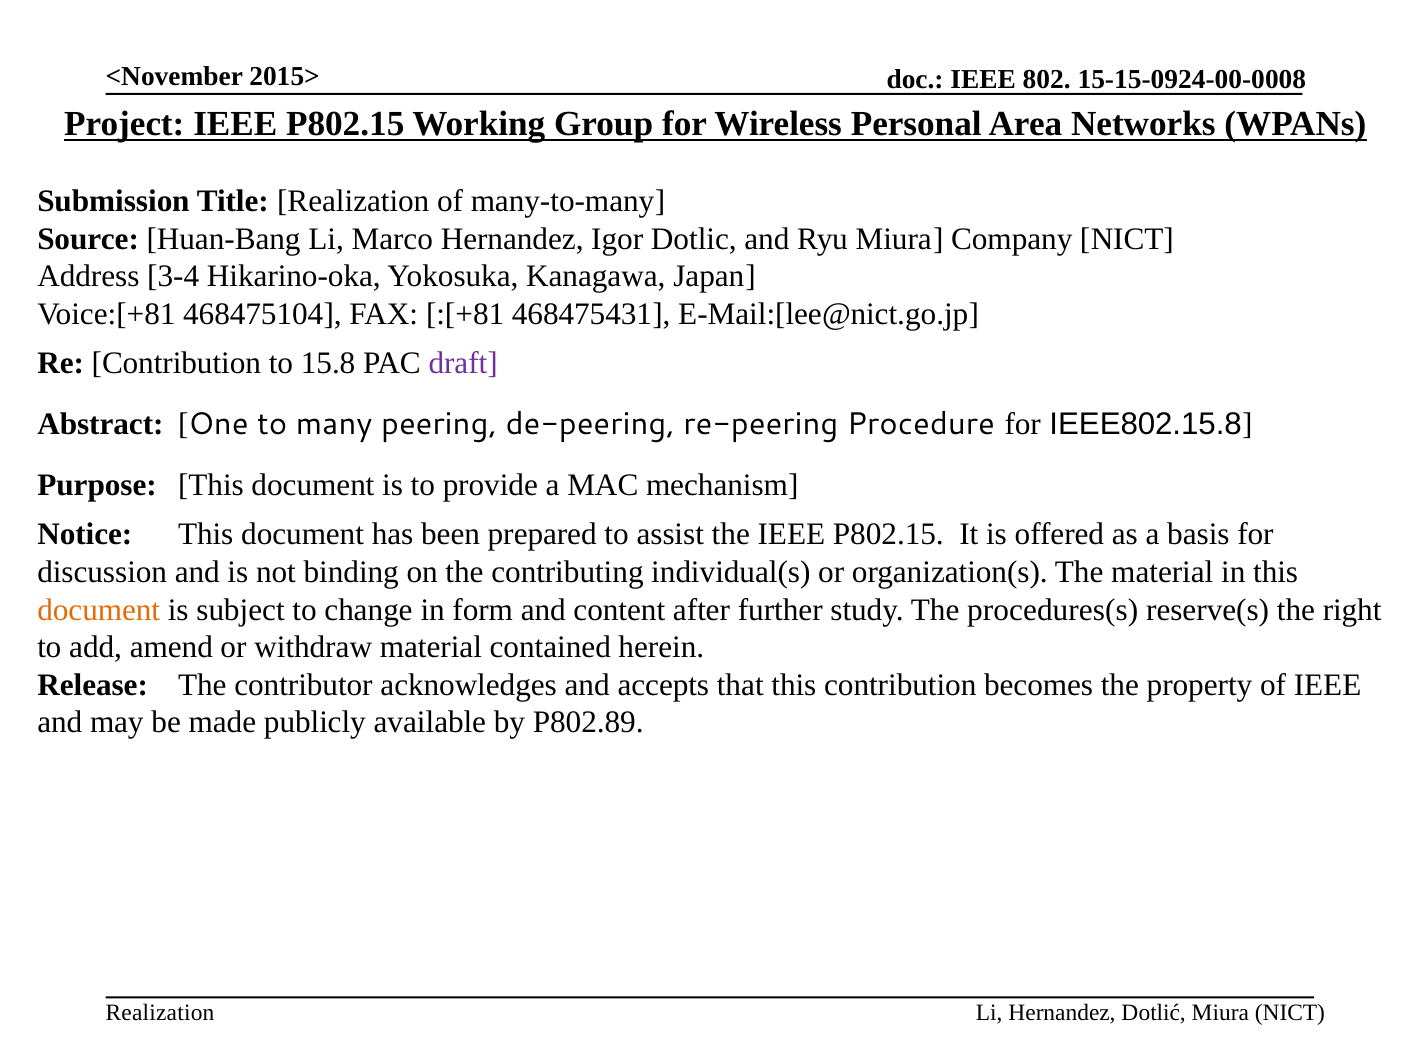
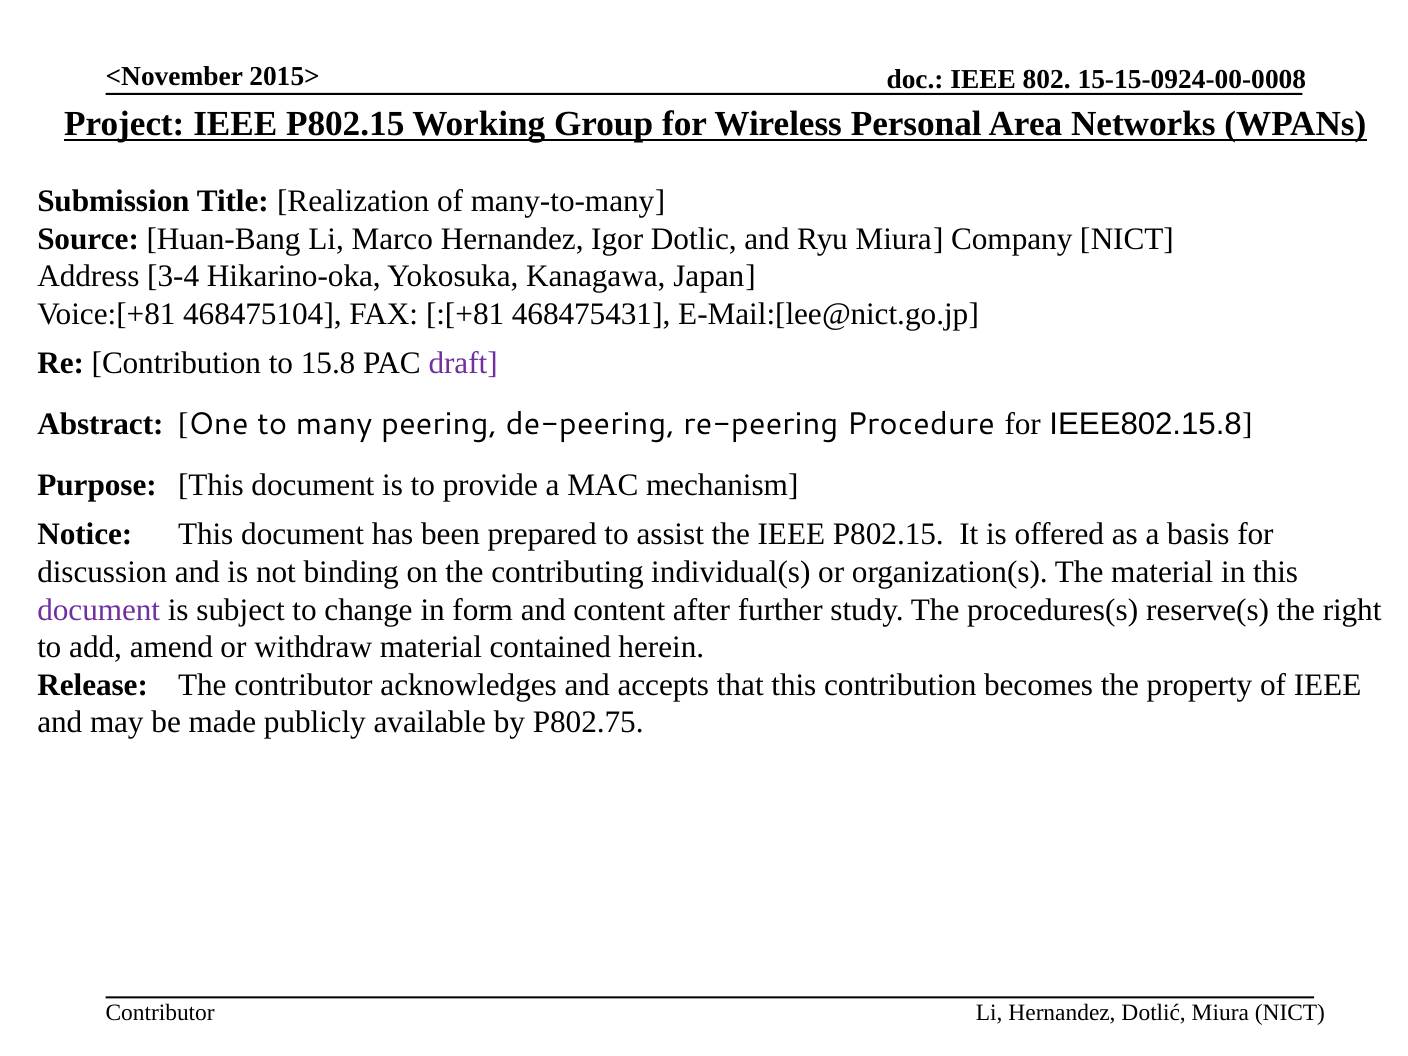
document colour: orange -> purple (99, 610)
P802.89: P802.89 -> P802.75 (588, 722)
Realization: Realization -> Contributor (160, 1013)
